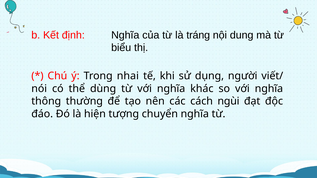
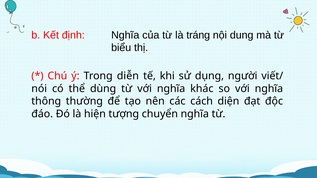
nhai: nhai -> diễn (128, 76)
ngùi: ngùi -> diện (228, 101)
